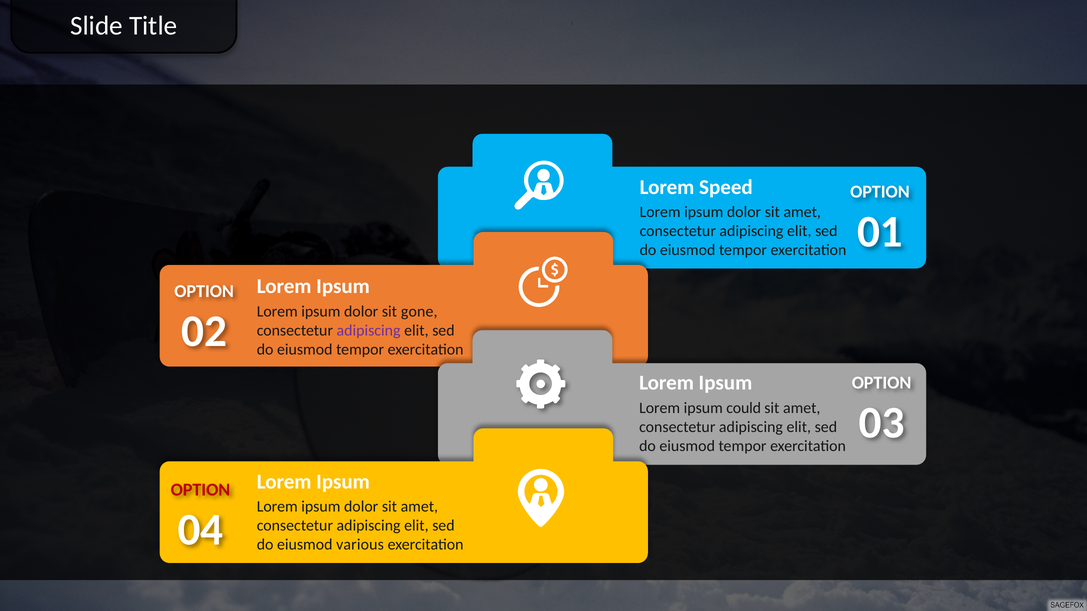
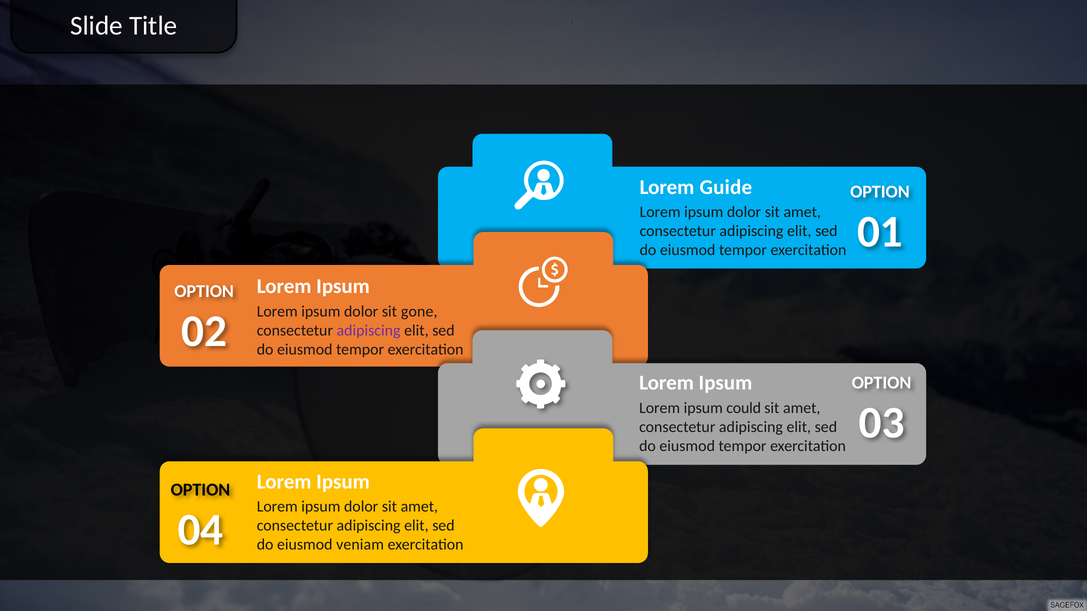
Speed: Speed -> Guide (726, 187)
OPTION colour: red -> black (200, 490)
various: various -> veniam (360, 545)
